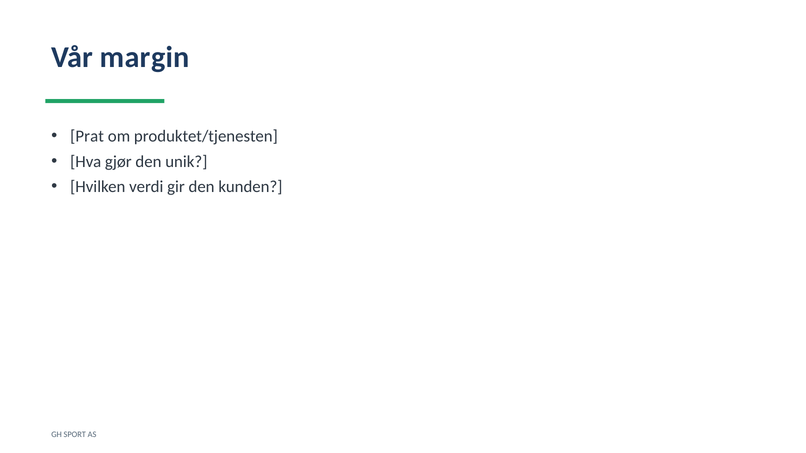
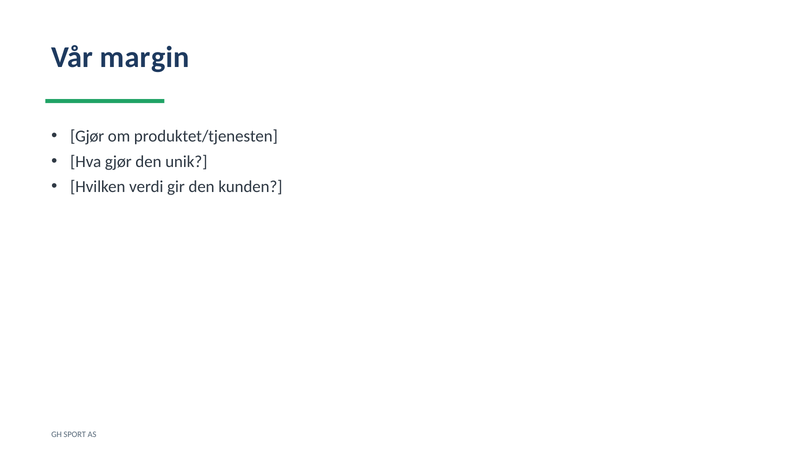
Prat: Prat -> Gjør (87, 137)
